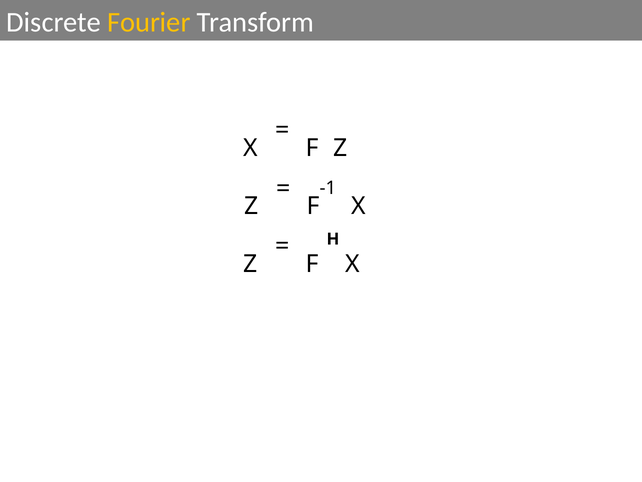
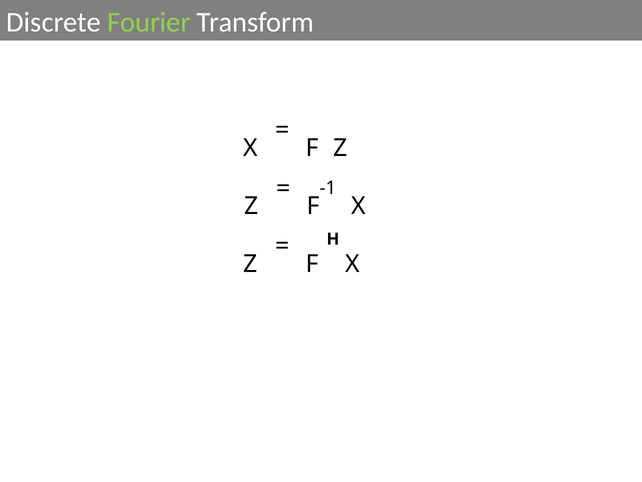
Fourier colour: yellow -> light green (149, 22)
